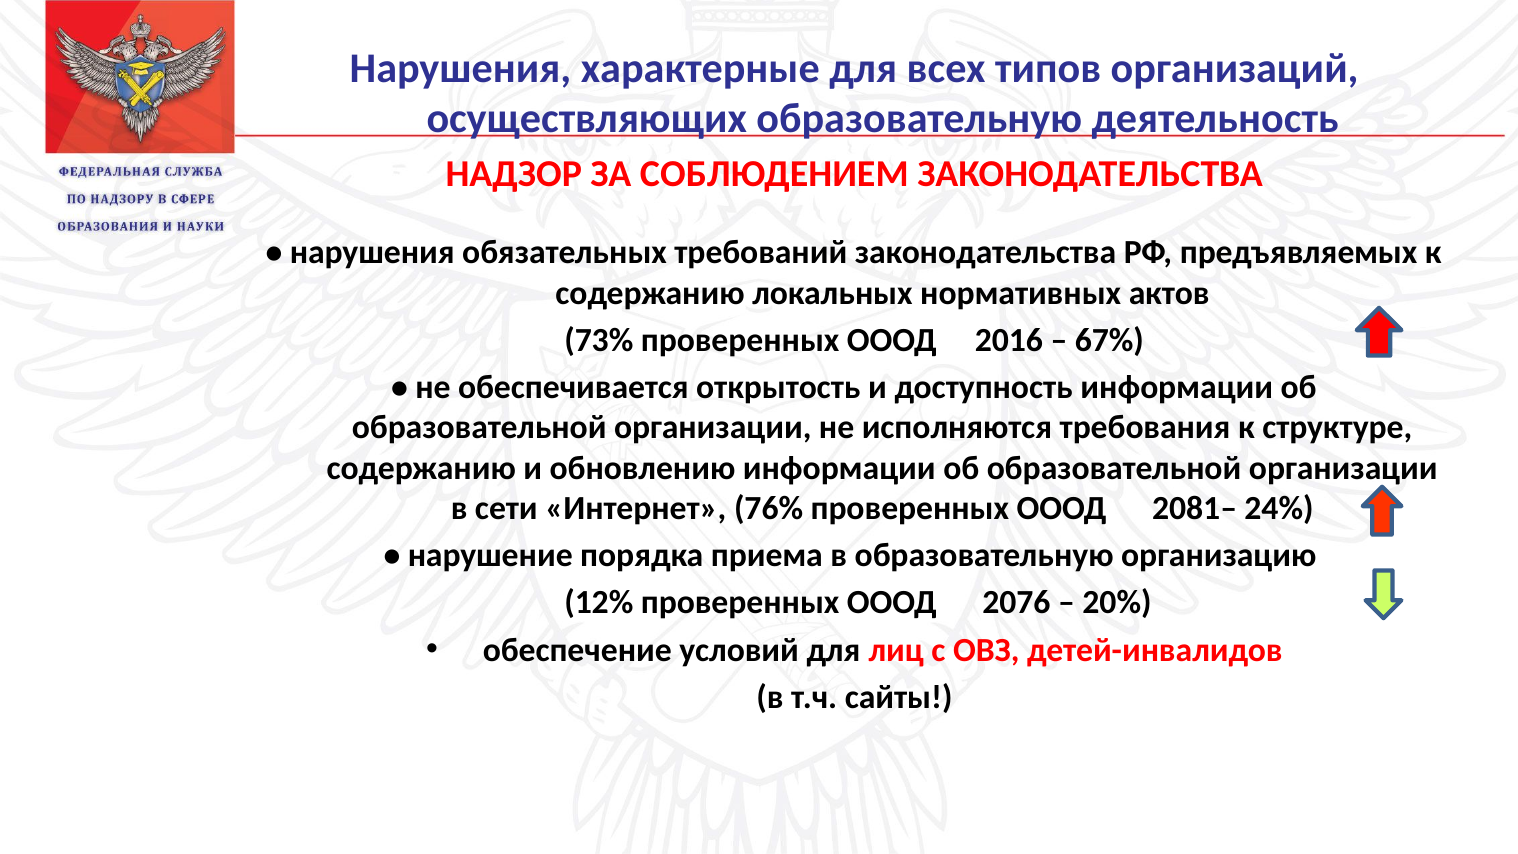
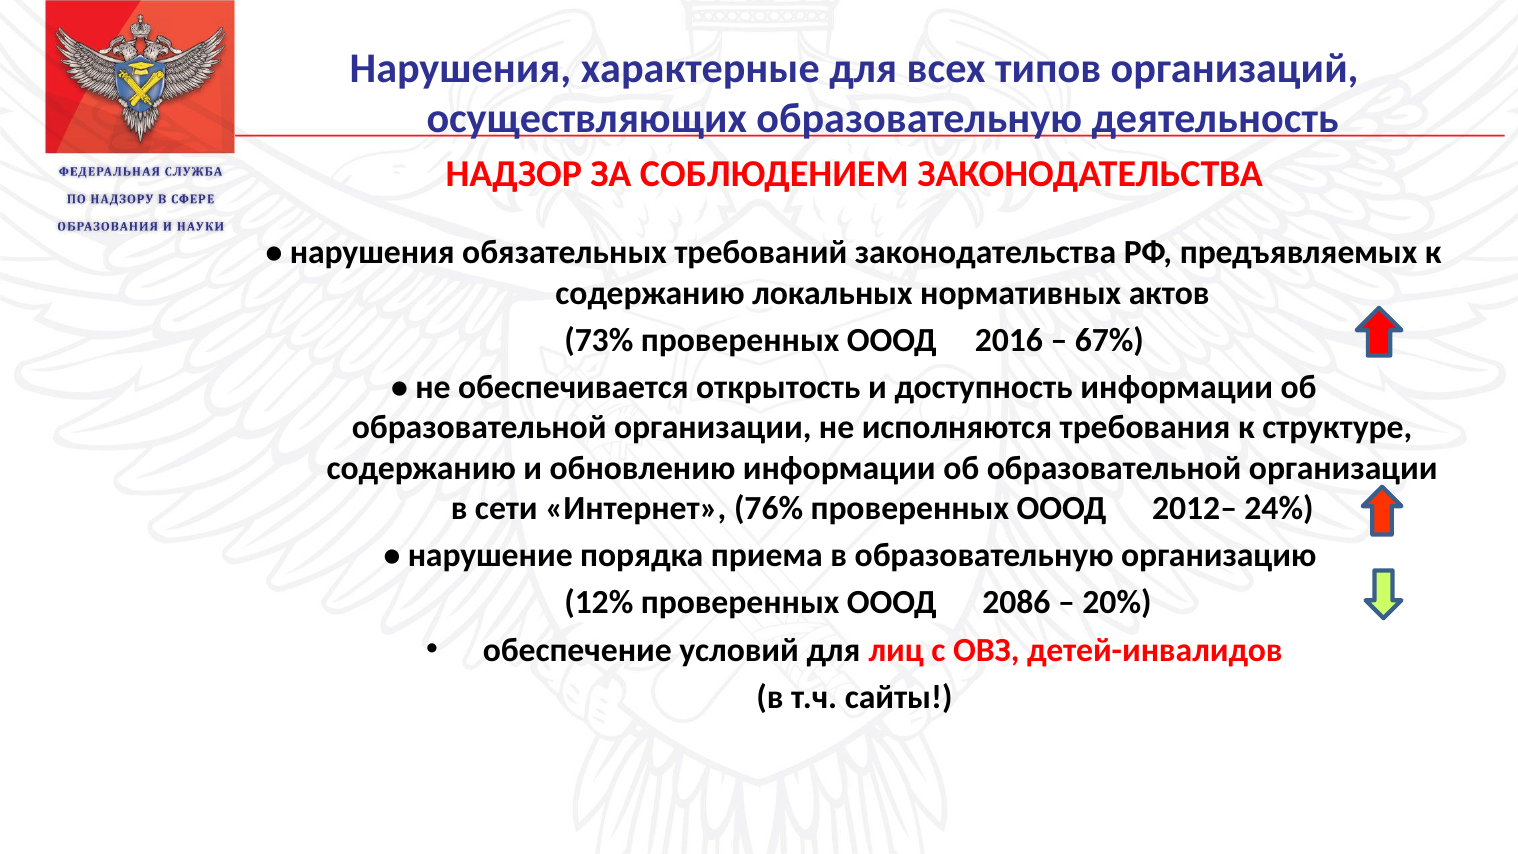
2081–: 2081– -> 2012– (1195, 508)
2076: 2076 -> 2086 (1016, 603)
